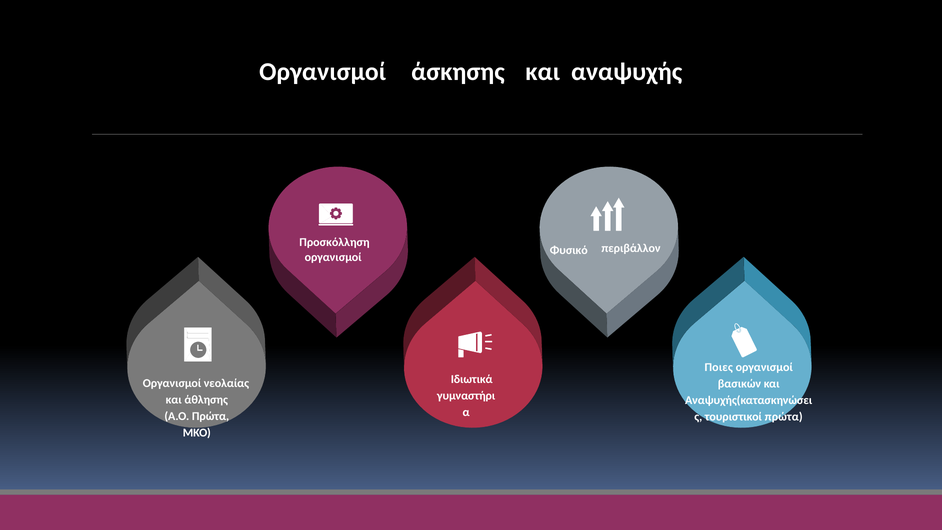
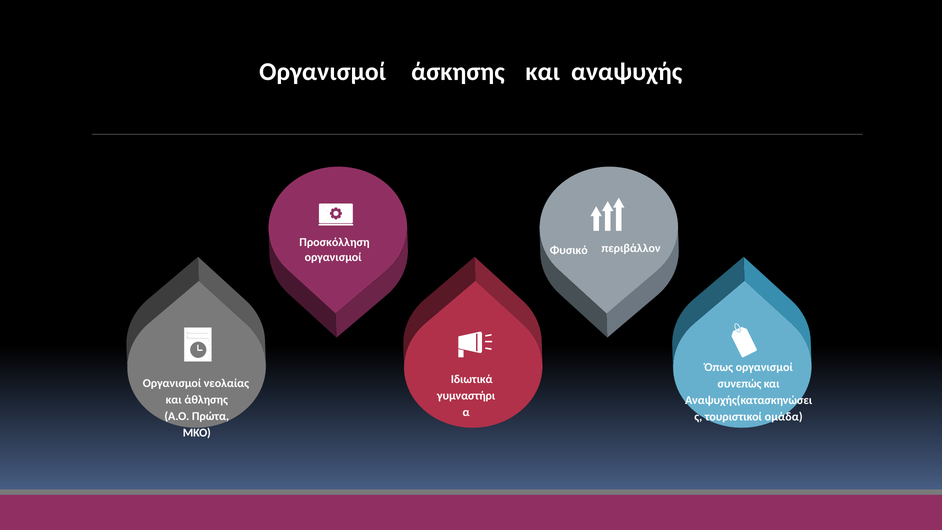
Ποιες: Ποιες -> Όπως (719, 367)
βασικών: βασικών -> συνεπώς (739, 384)
τουριστικοί πρώτα: πρώτα -> ομάδα (784, 417)
